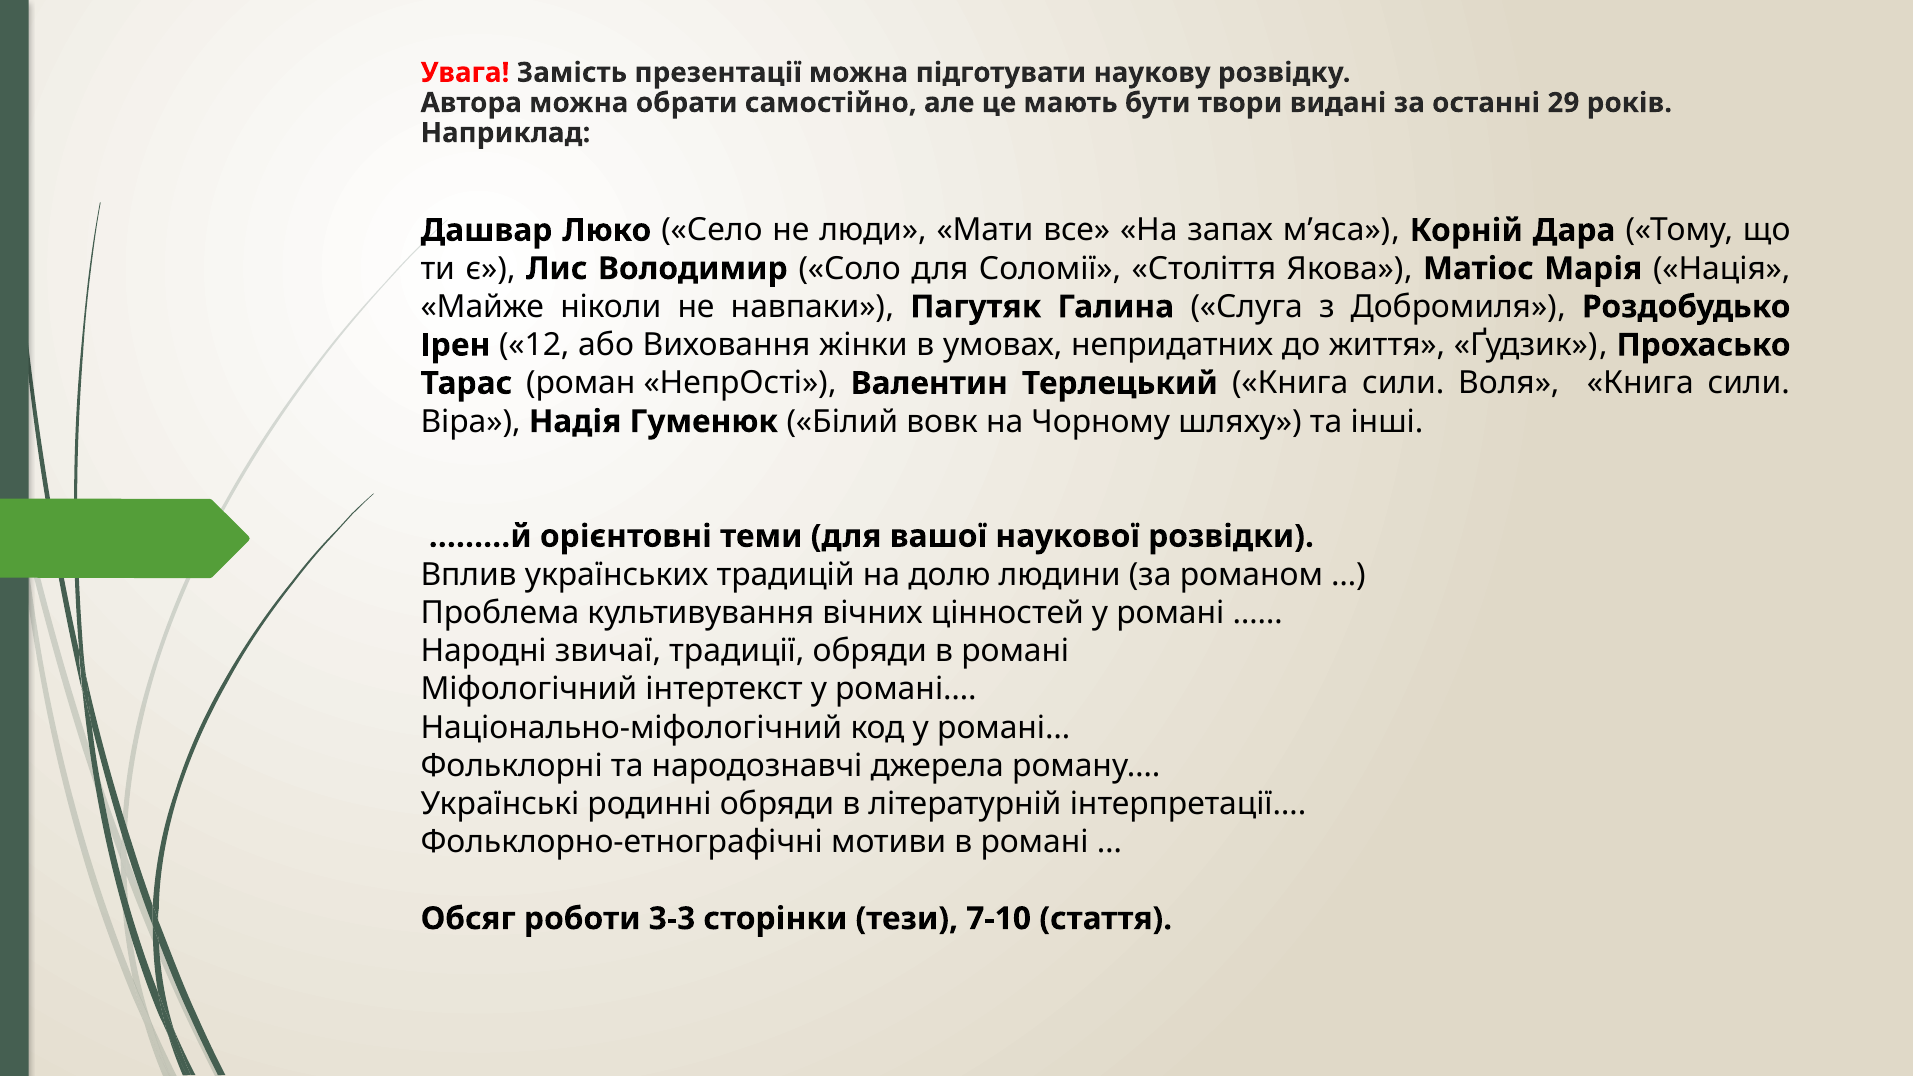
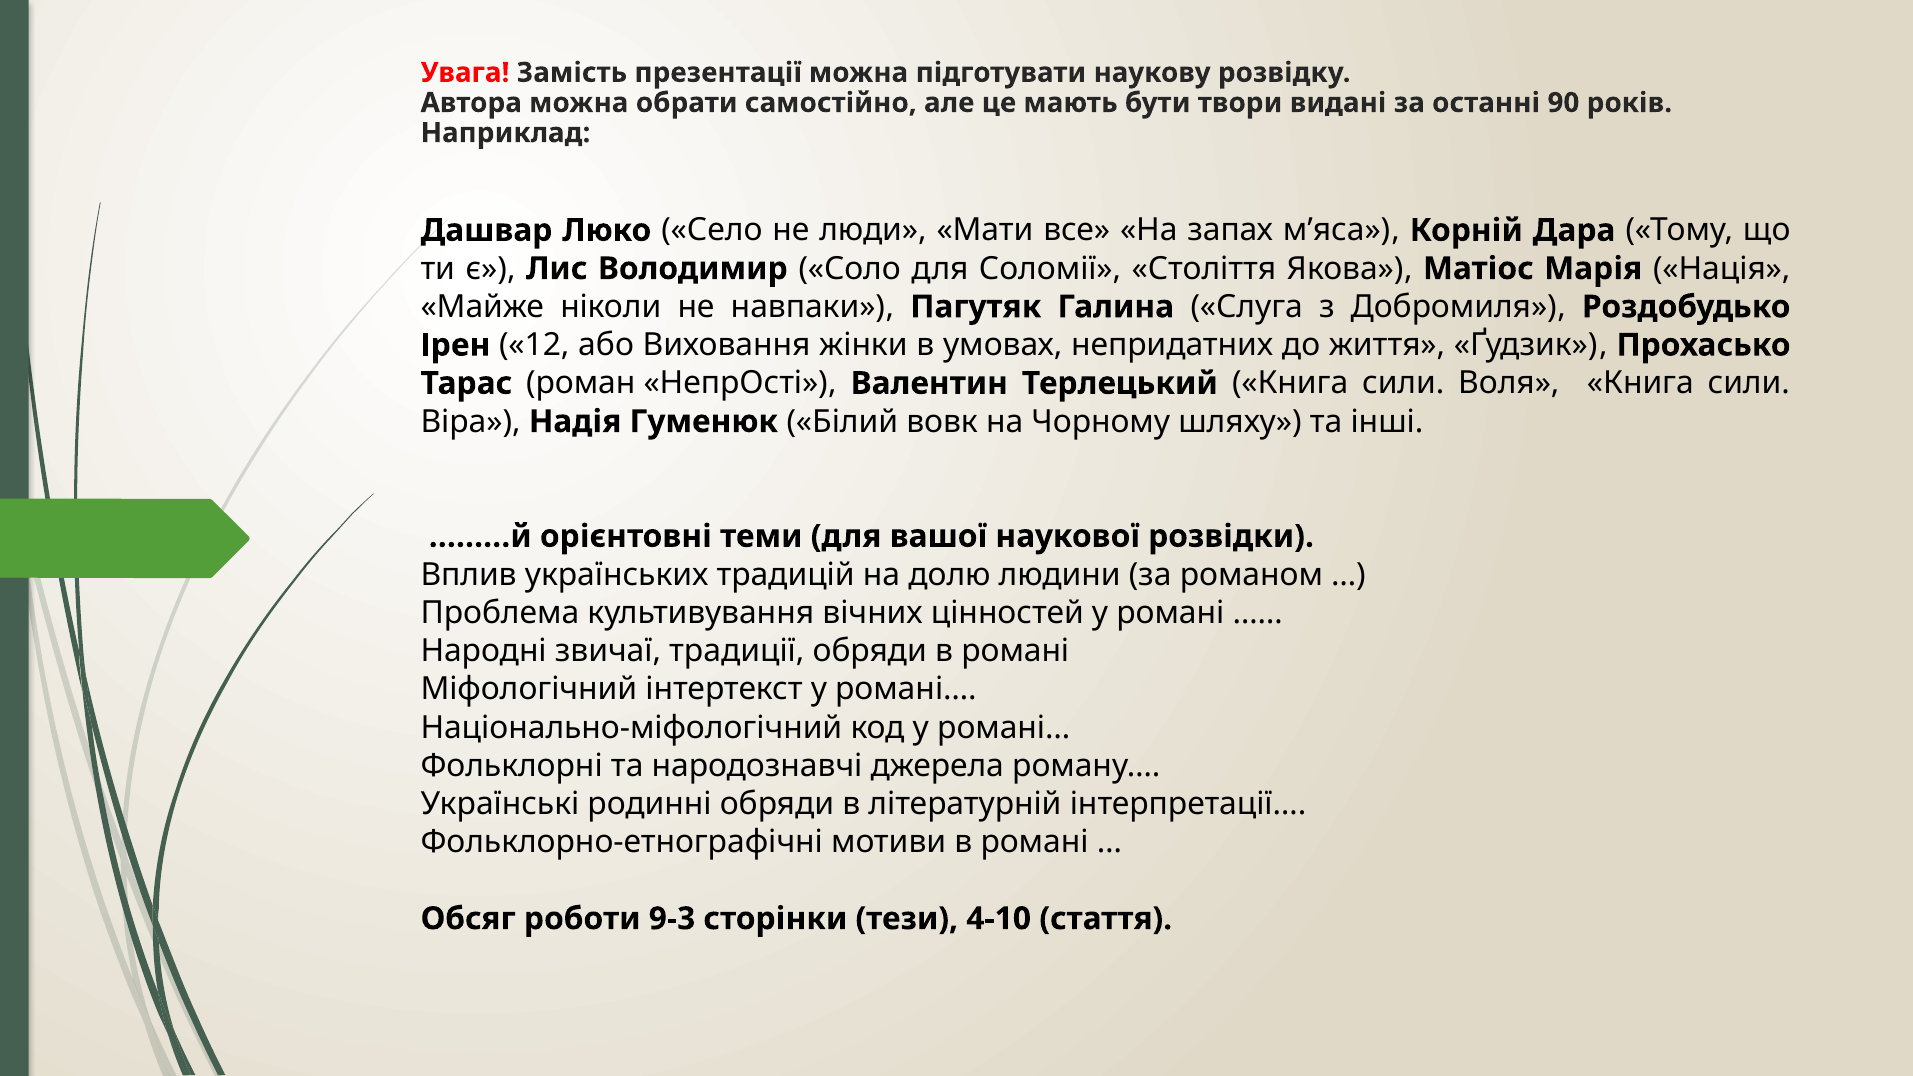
29: 29 -> 90 (1563, 103)
3-3: 3-3 -> 9-3 (672, 919)
7-10: 7-10 -> 4-10 (999, 919)
